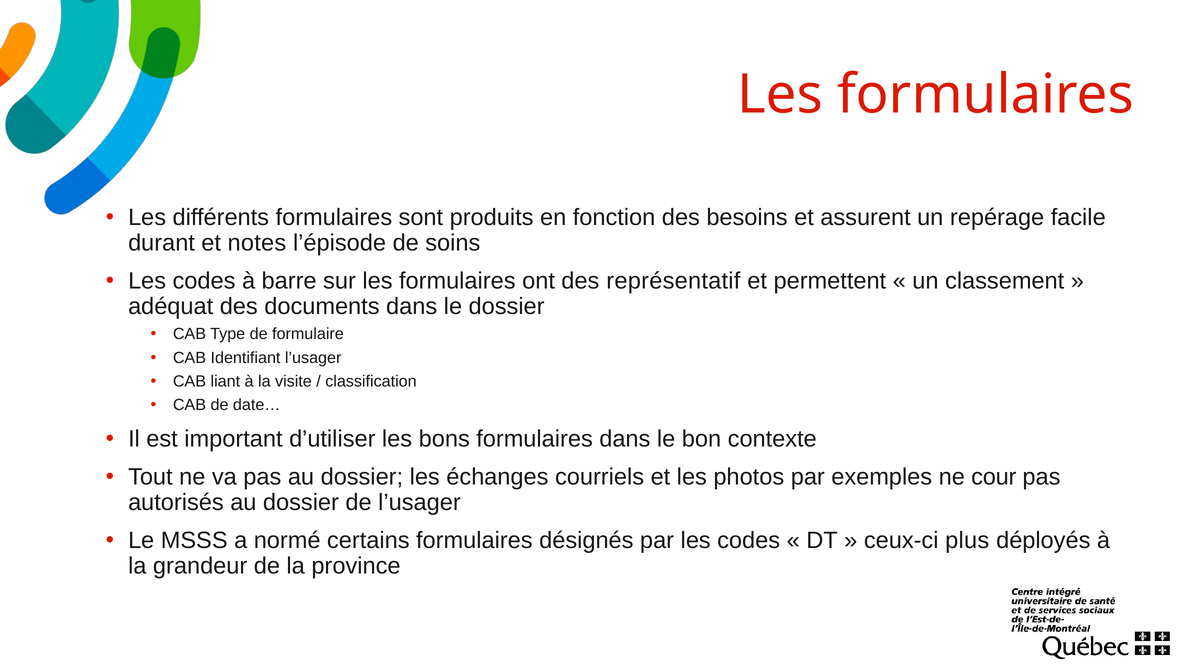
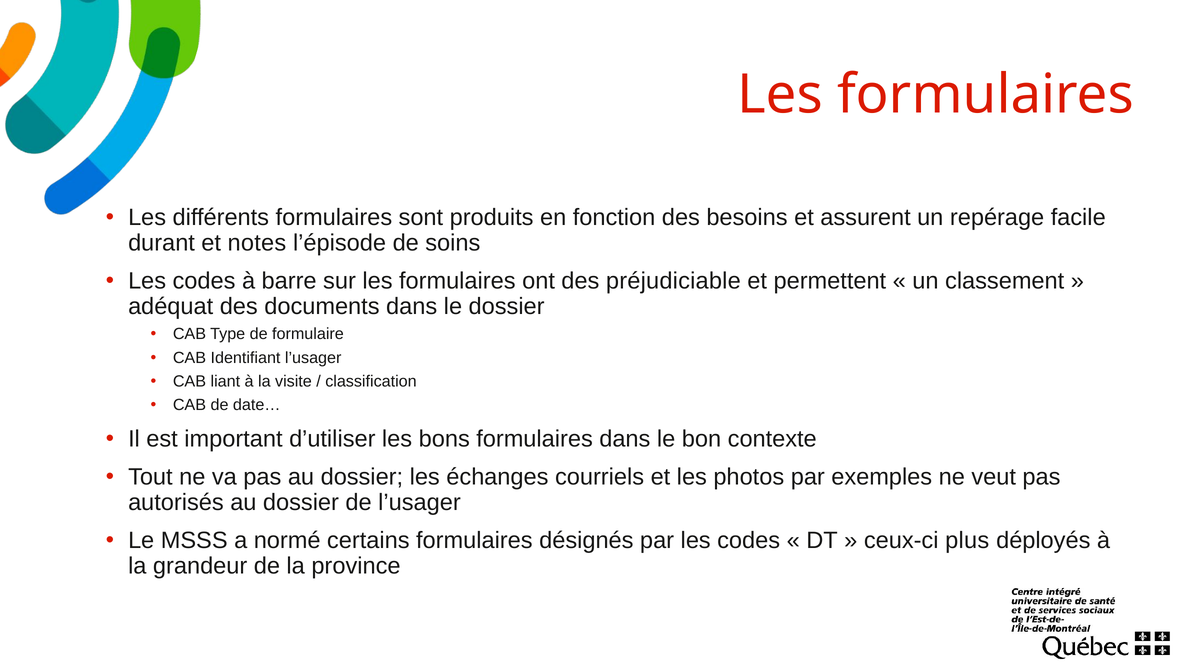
représentatif: représentatif -> préjudiciable (673, 281)
cour: cour -> veut (994, 477)
